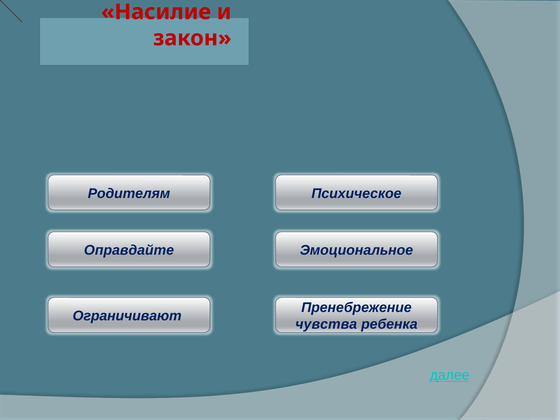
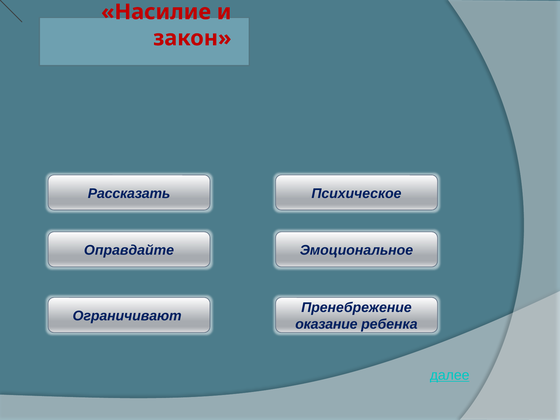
Родителям: Родителям -> Рассказать (129, 193)
чувства: чувства -> оказание (326, 324)
